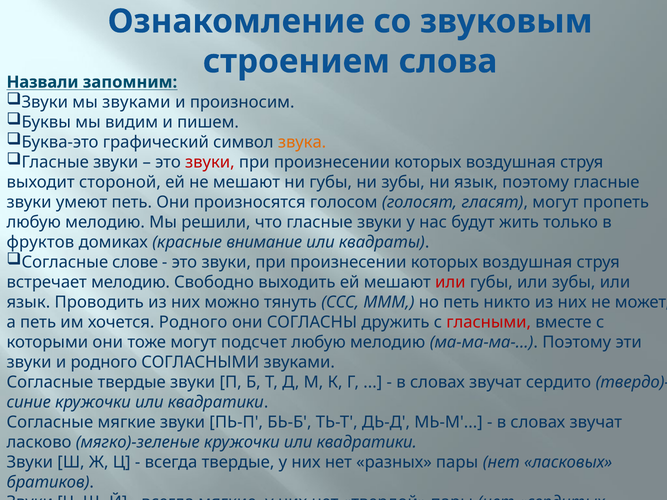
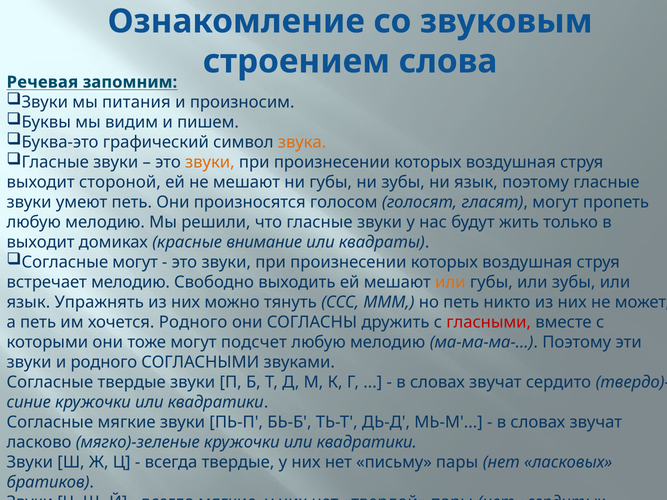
Назвали: Назвали -> Речевая (42, 82)
мы звуками: звуками -> питания (136, 102)
звуки colour: red -> orange (210, 162)
фруктов: фруктов -> выходит (41, 242)
Согласные слове: слове -> могут (135, 262)
или colour: red -> orange (450, 282)
Проводить: Проводить -> Упражнять (99, 302)
разных: разных -> письму (394, 462)
